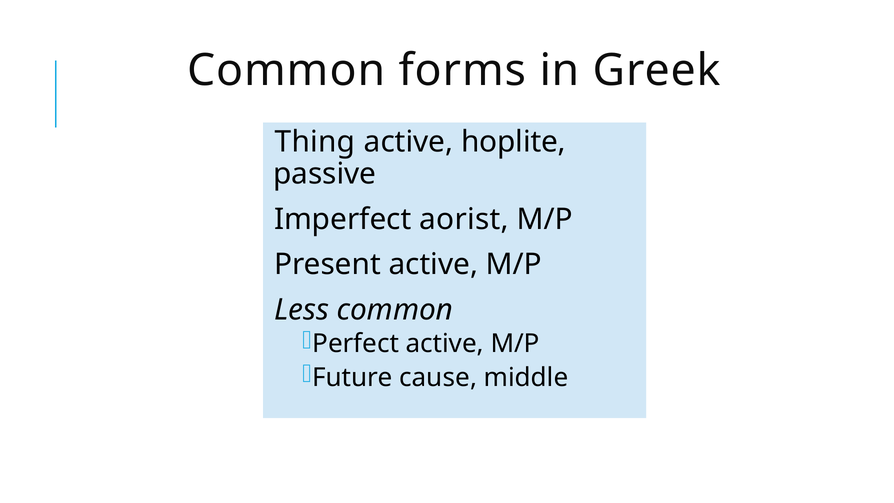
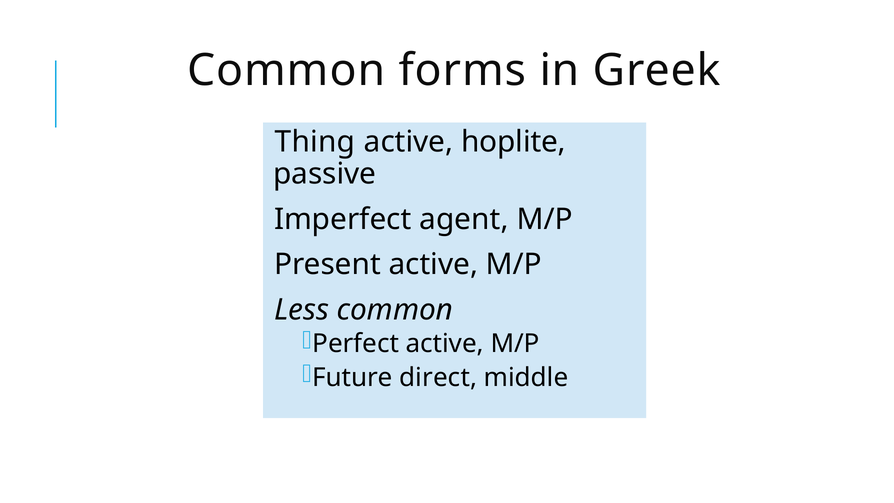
aorist: aorist -> agent (464, 219)
cause: cause -> direct (438, 378)
